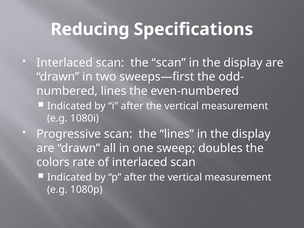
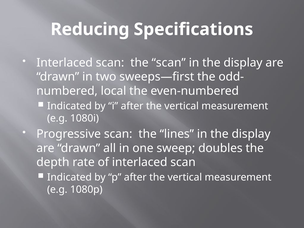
lines: lines -> local (113, 91)
colors: colors -> depth (53, 162)
